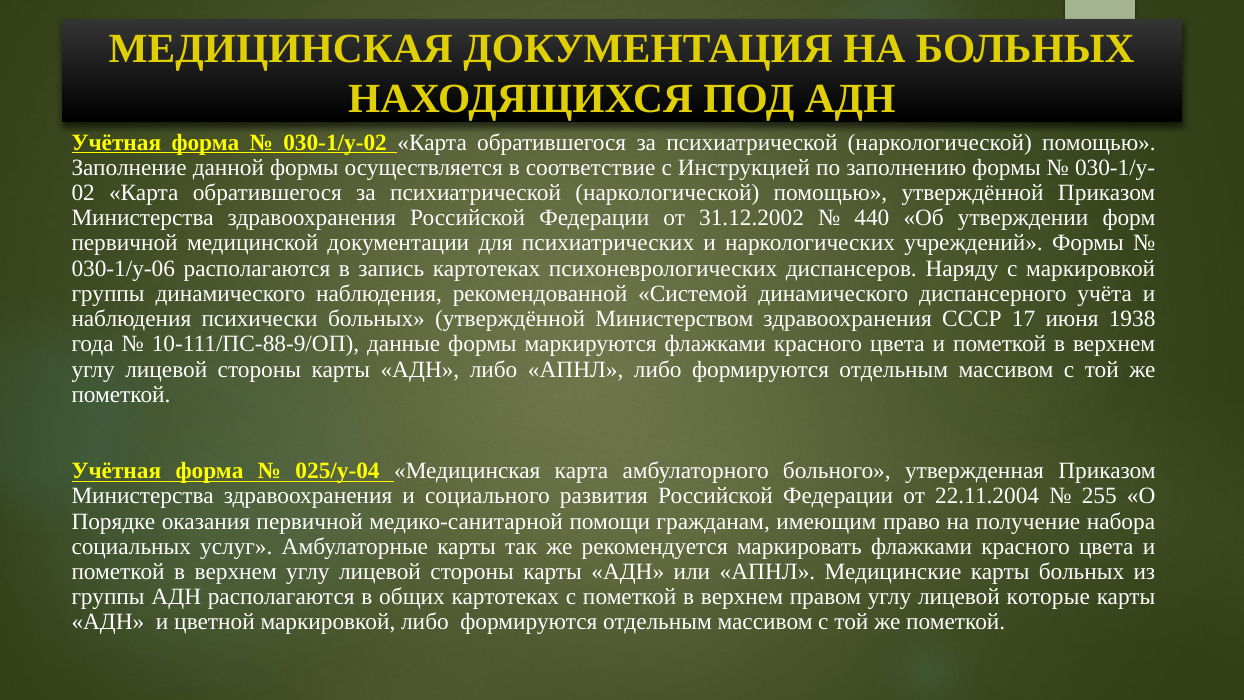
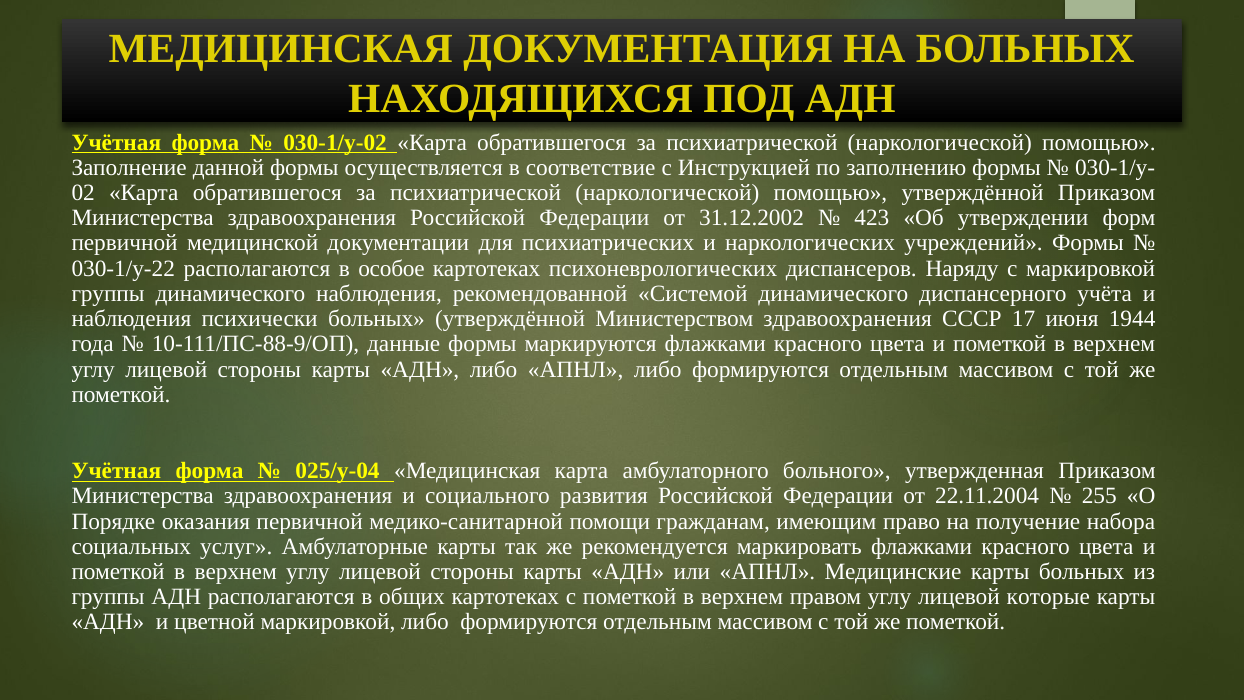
440: 440 -> 423 (872, 218)
030-1/у-06: 030-1/у-06 -> 030-1/у-22 (123, 268)
запись: запись -> особое (391, 268)
1938: 1938 -> 1944 (1132, 319)
